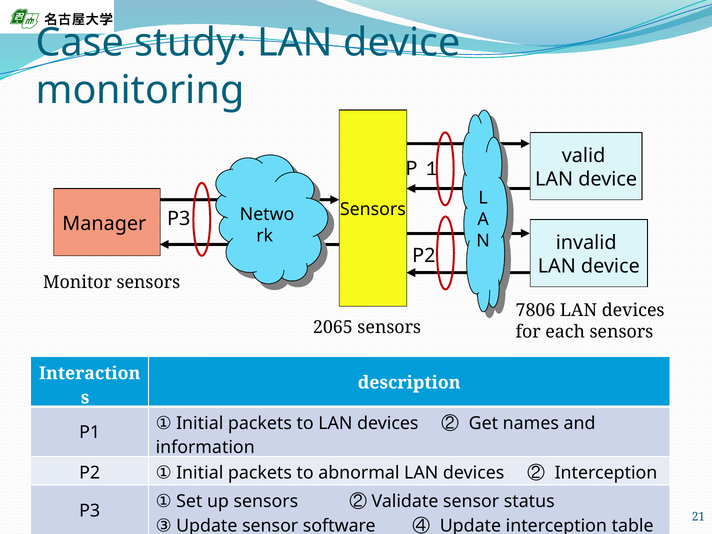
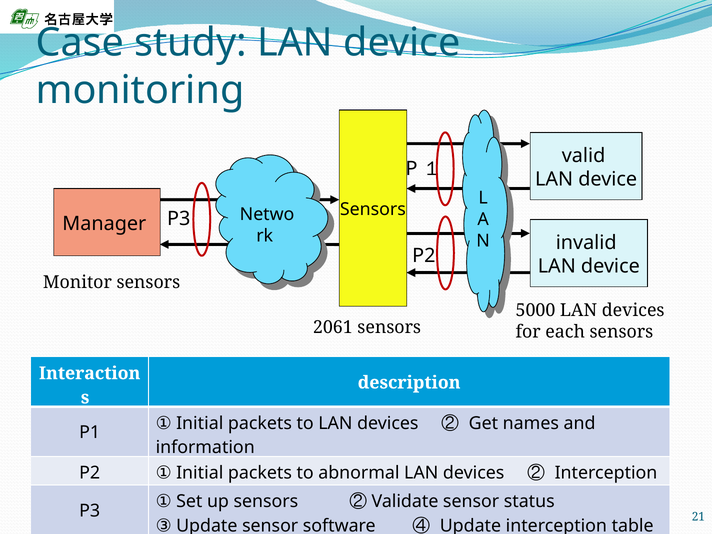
7806: 7806 -> 5000 (535, 310)
2065: 2065 -> 2061 (333, 327)
